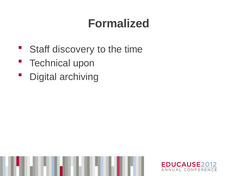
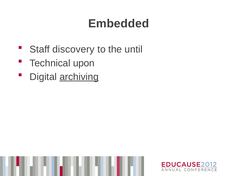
Formalized: Formalized -> Embedded (119, 24)
time: time -> until (134, 49)
archiving underline: none -> present (79, 77)
